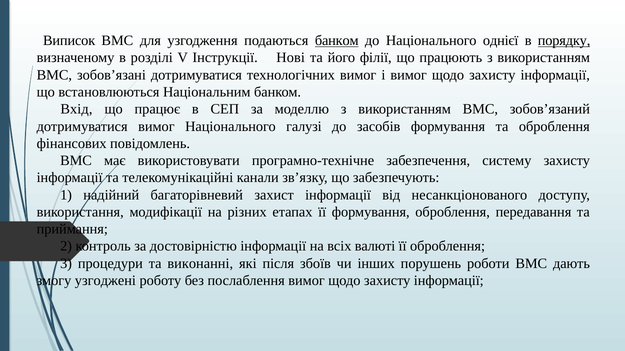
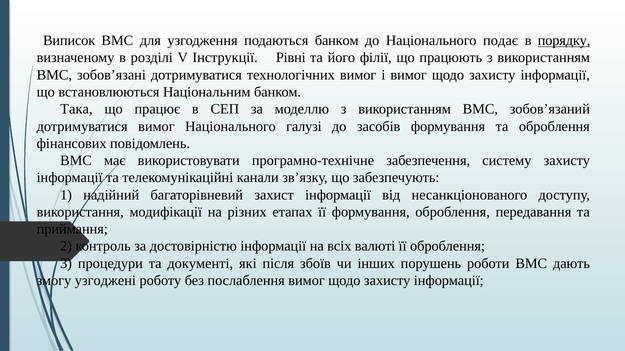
банком underline: present -> none (337, 41)
однієї: однієї -> подає (501, 41)
Нові: Нові -> Рівні (291, 58)
Вхід: Вхід -> Така (76, 109)
виконанні: виконанні -> документі (200, 264)
